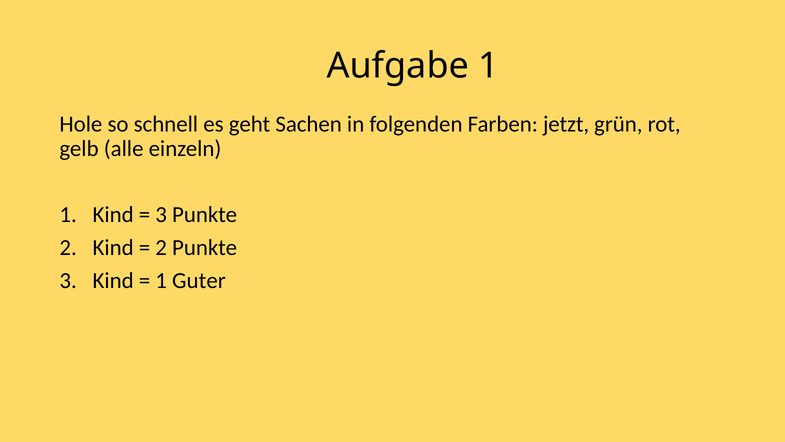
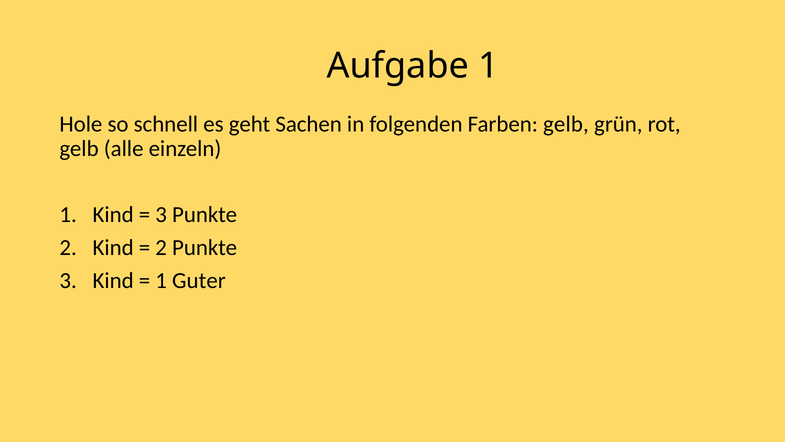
Farben jetzt: jetzt -> gelb (566, 124)
